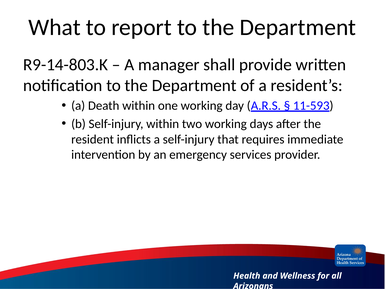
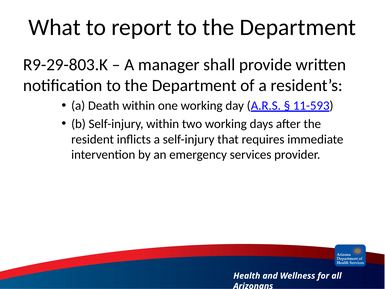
R9-14-803.K: R9-14-803.K -> R9-29-803.K (66, 65)
